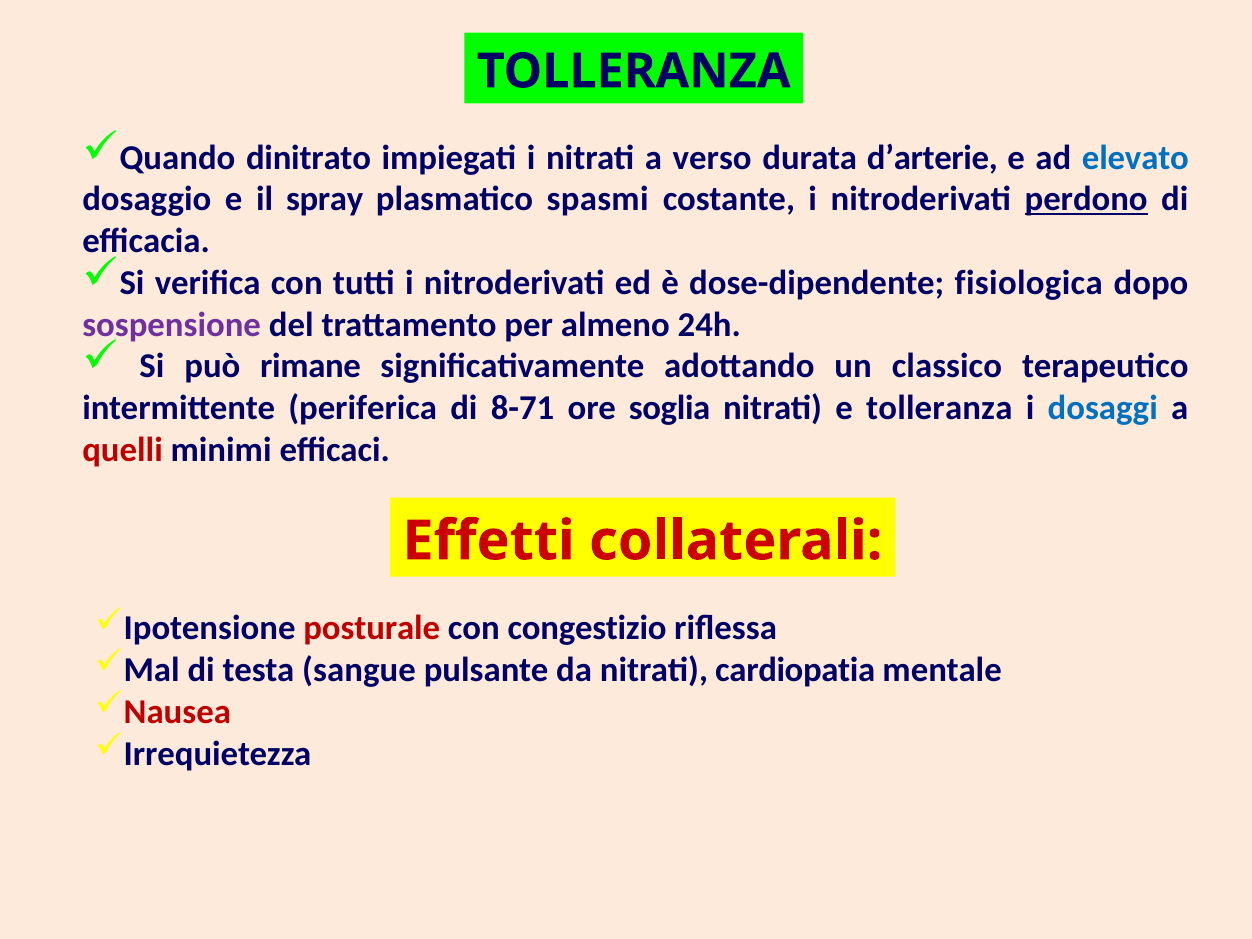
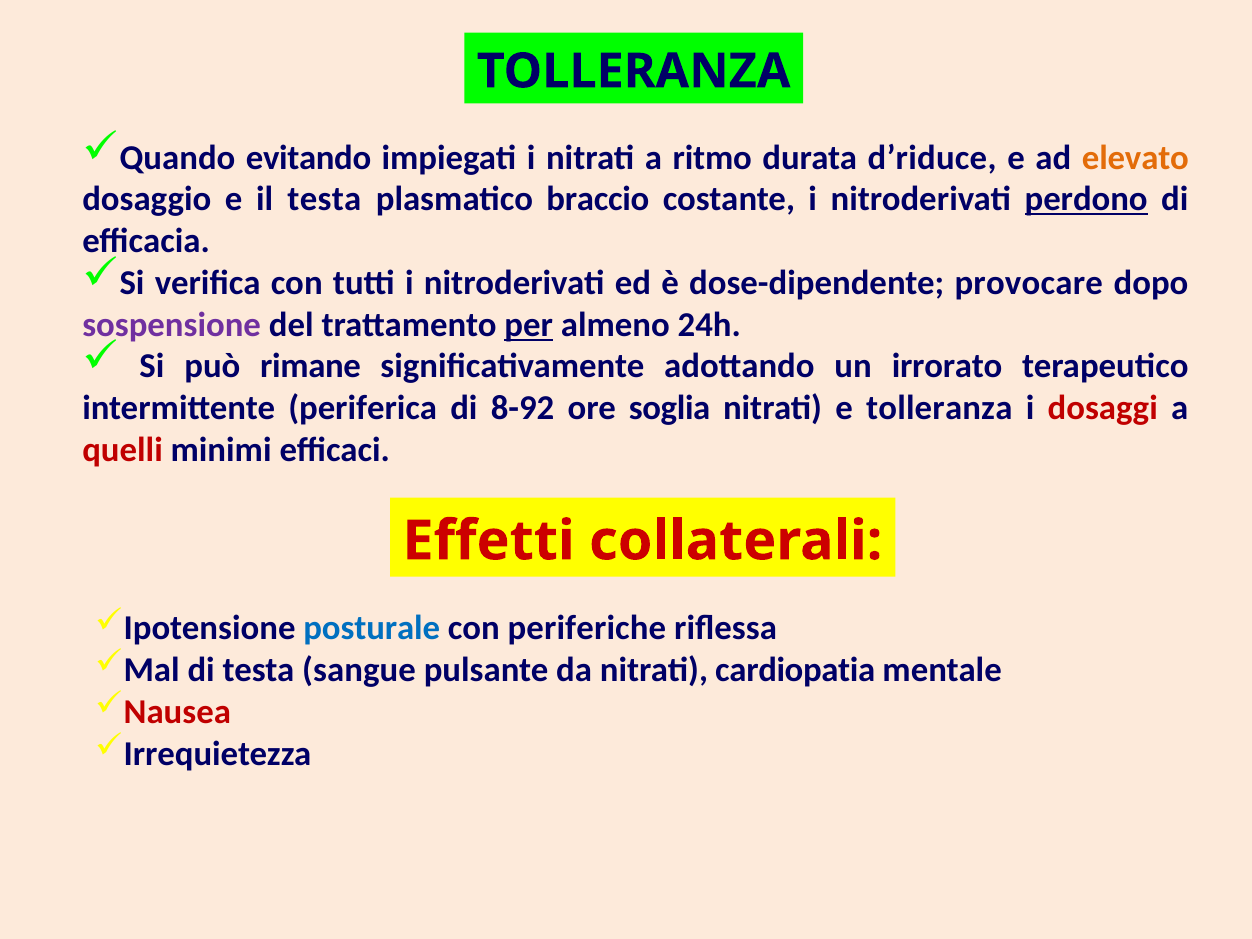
dinitrato: dinitrato -> evitando (309, 158)
verso: verso -> ritmo (712, 158)
d’arterie: d’arterie -> d’riduce (932, 158)
elevato colour: blue -> orange (1135, 158)
il spray: spray -> testa (324, 199)
spasmi: spasmi -> braccio (598, 199)
fisiologica: fisiologica -> provocare (1029, 283)
per underline: none -> present (529, 325)
classico: classico -> irrorato (947, 366)
8-71: 8-71 -> 8-92 (523, 408)
dosaggi colour: blue -> red (1103, 408)
posturale colour: red -> blue (372, 628)
congestizio: congestizio -> periferiche (587, 628)
